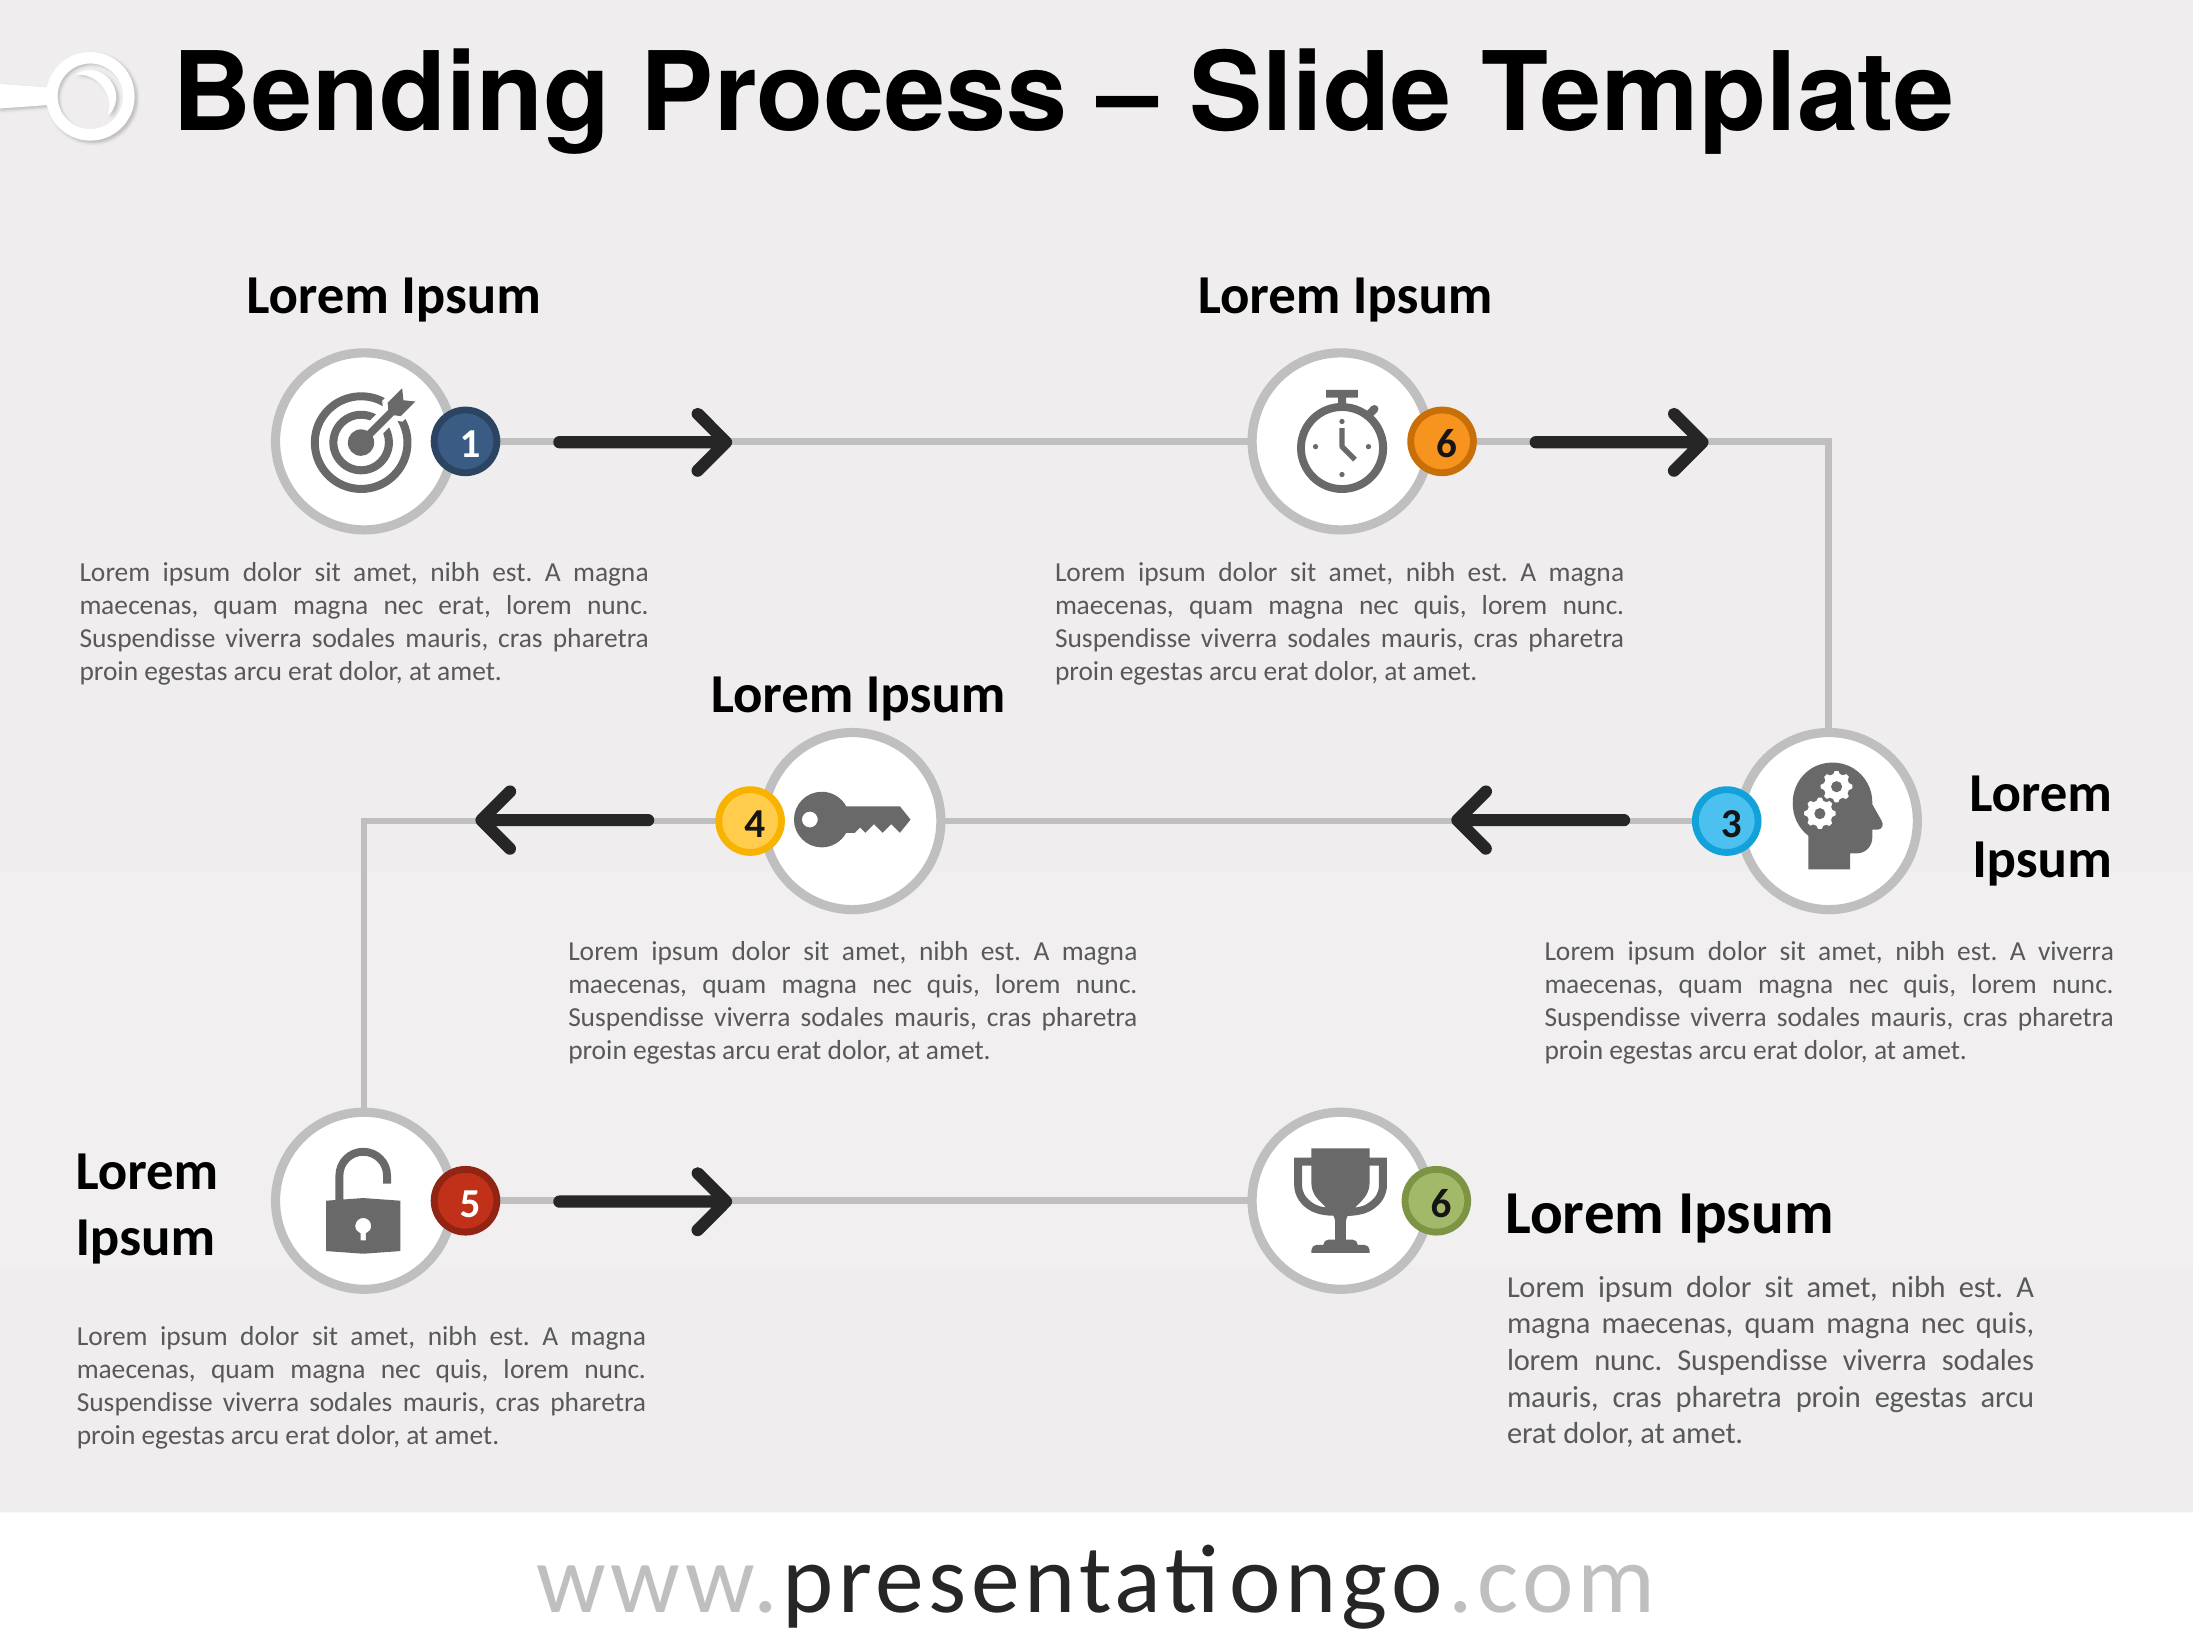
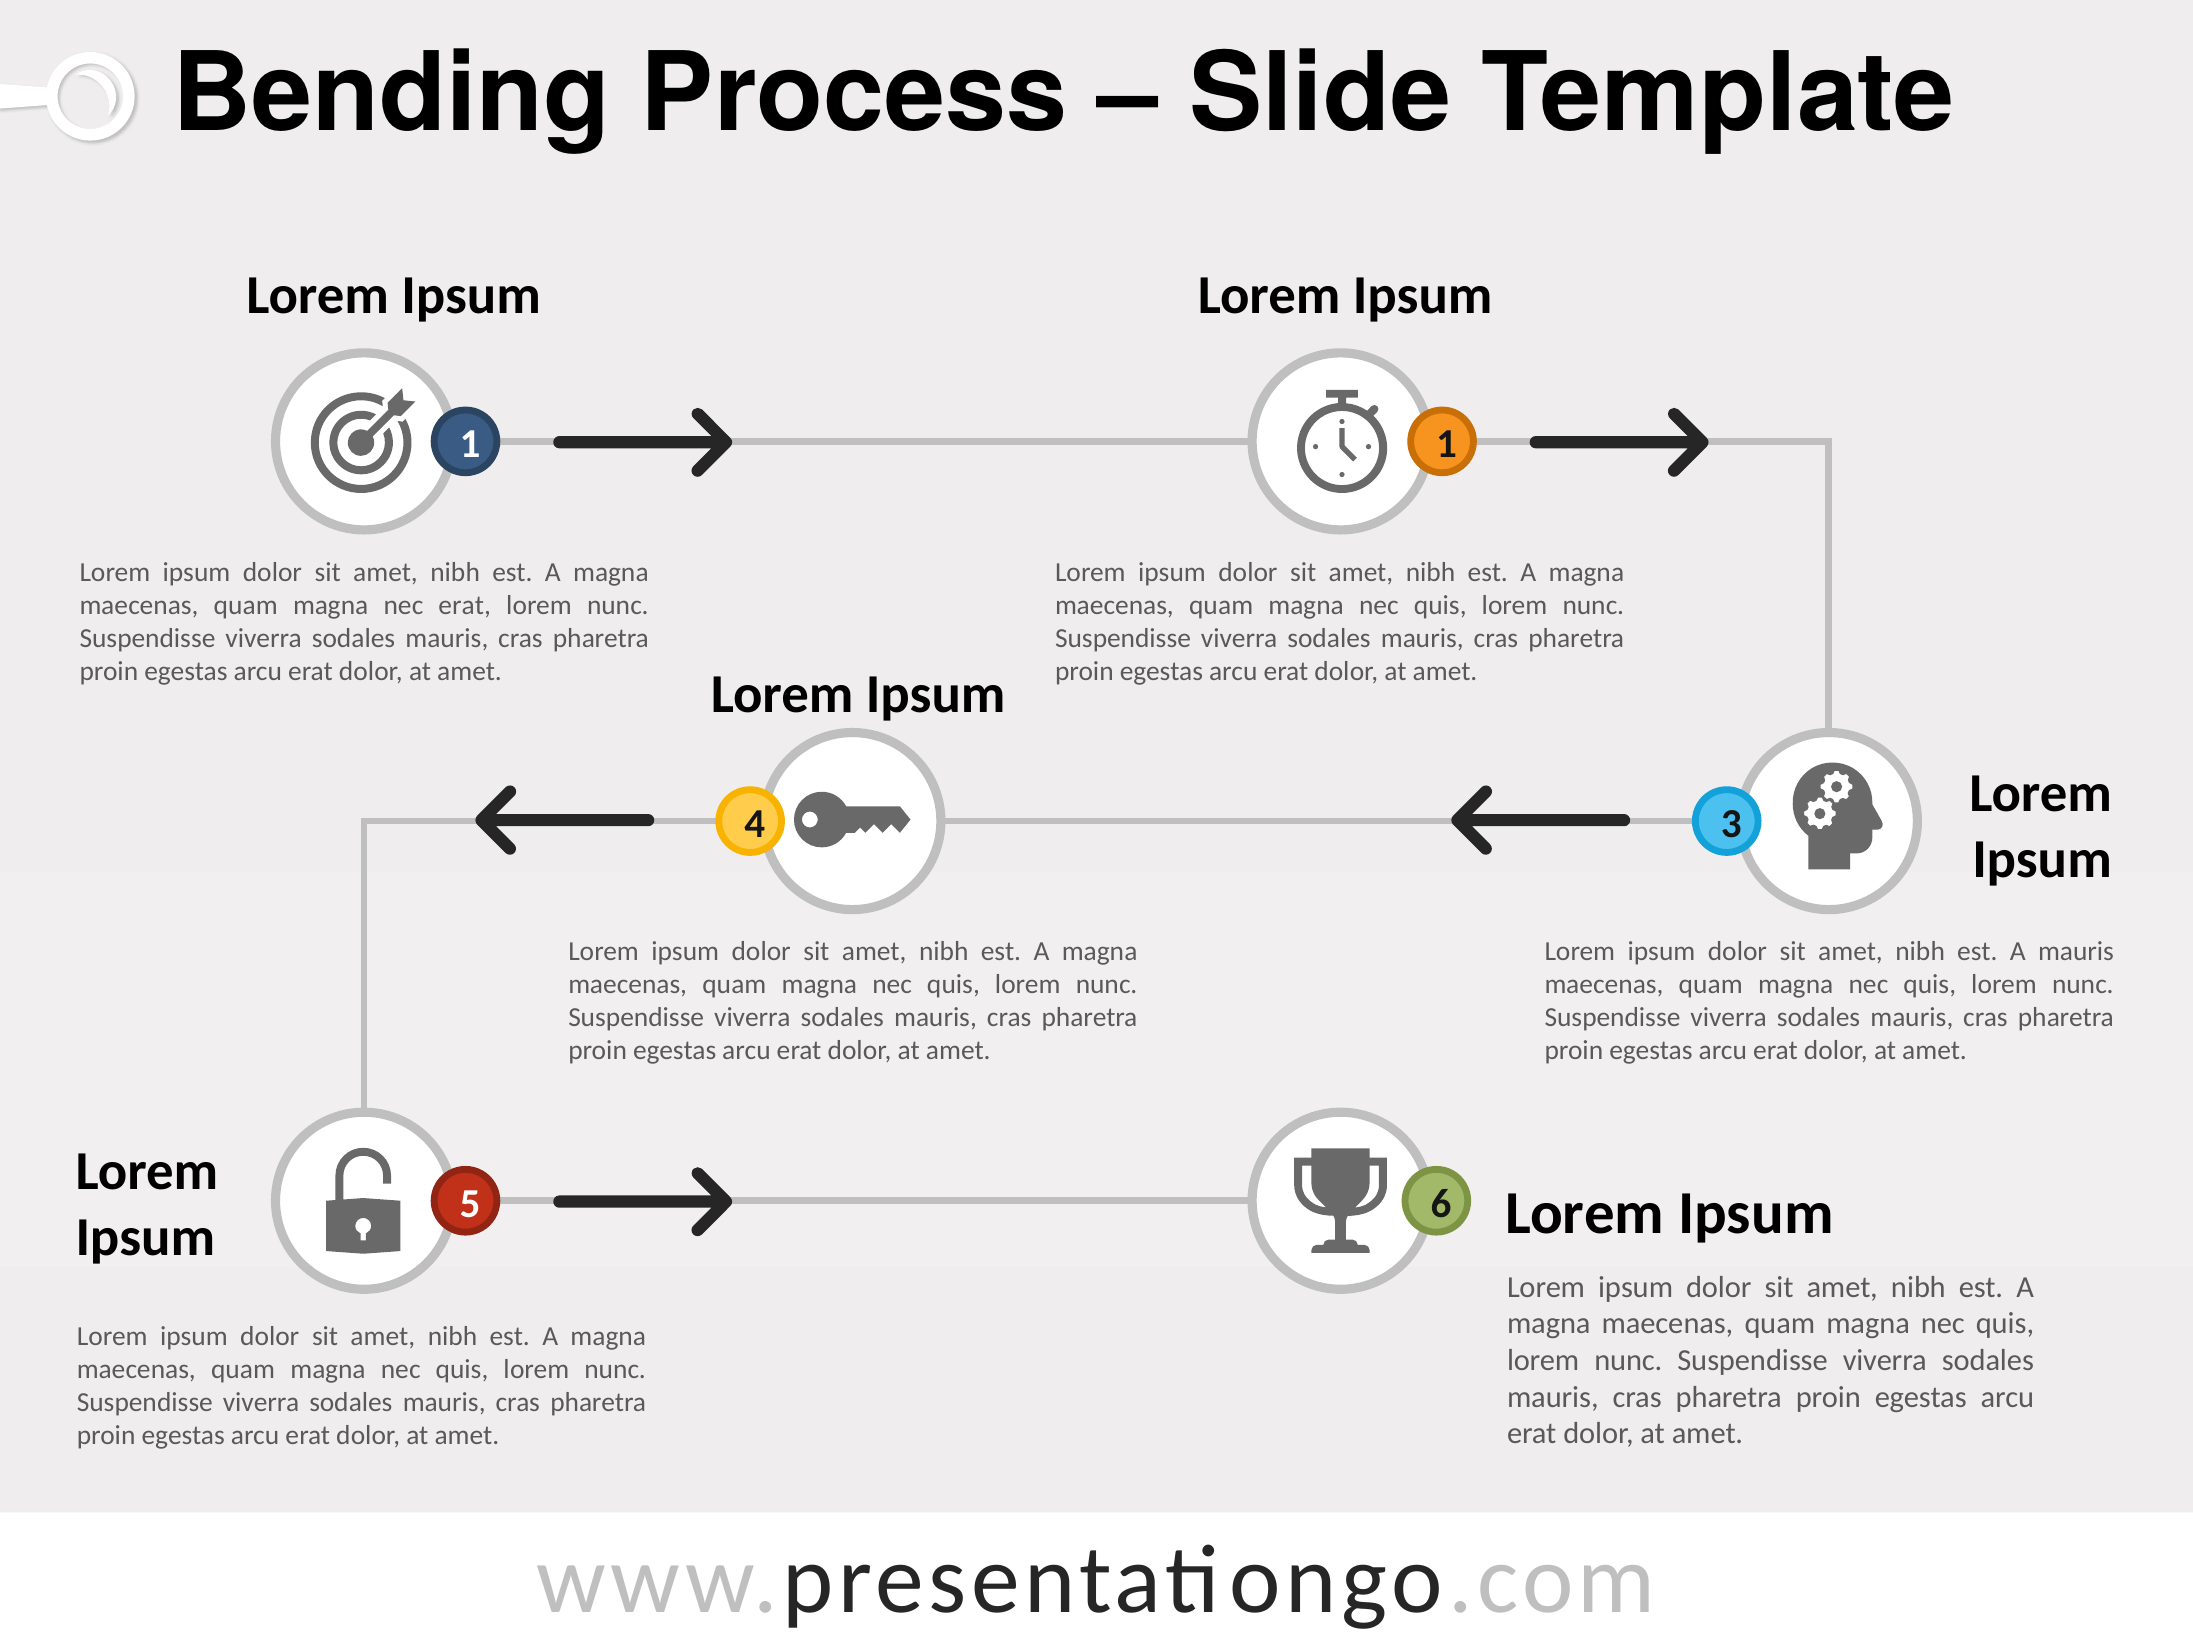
1 6: 6 -> 1 (1447, 444)
A viverra: viverra -> mauris (2076, 952)
